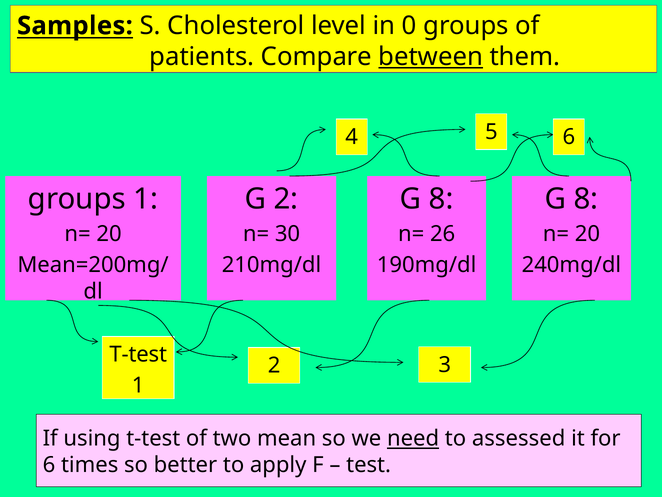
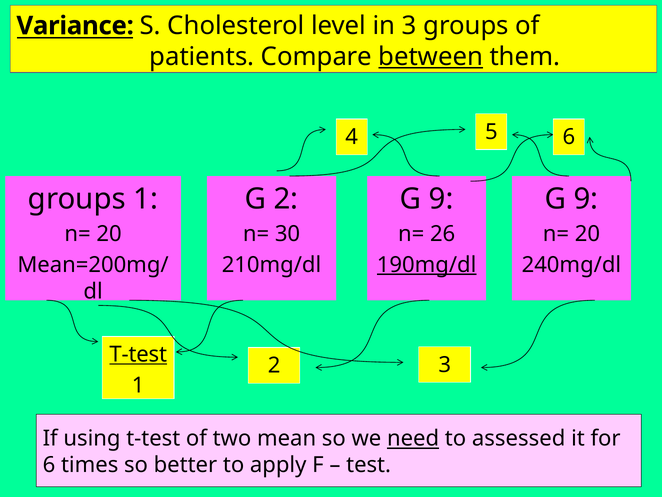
Samples: Samples -> Variance (75, 26)
in 0: 0 -> 3 (409, 26)
8: 8 -> 9 (441, 199)
8: 8 -> 9 (586, 199)
190mg/dl underline: none -> present (427, 265)
T-test underline: none -> present (138, 354)
